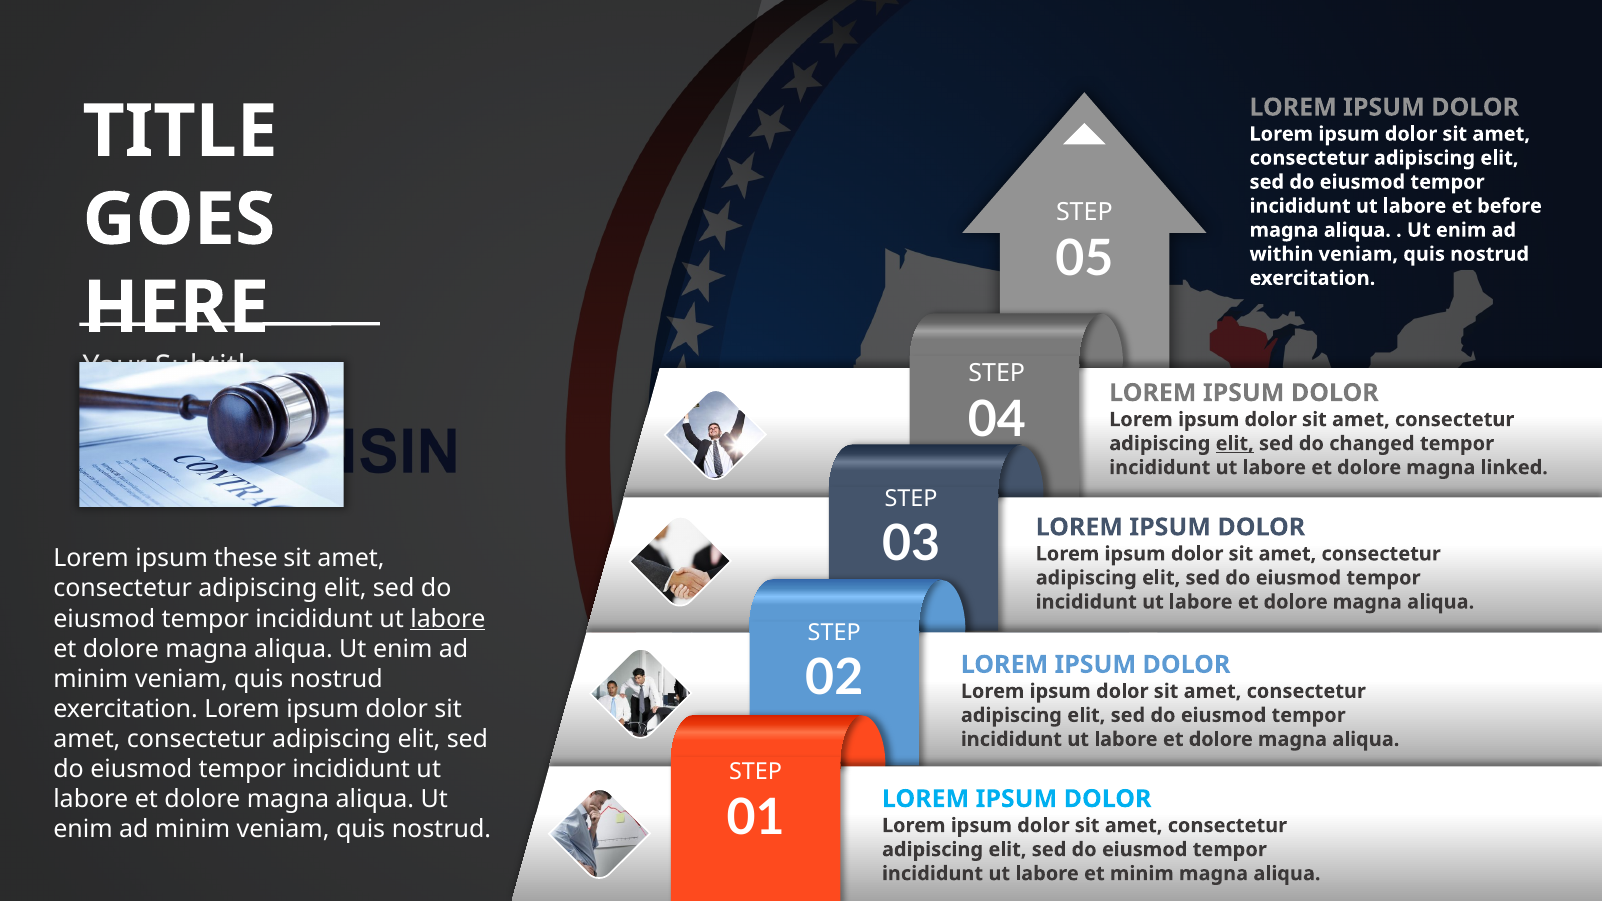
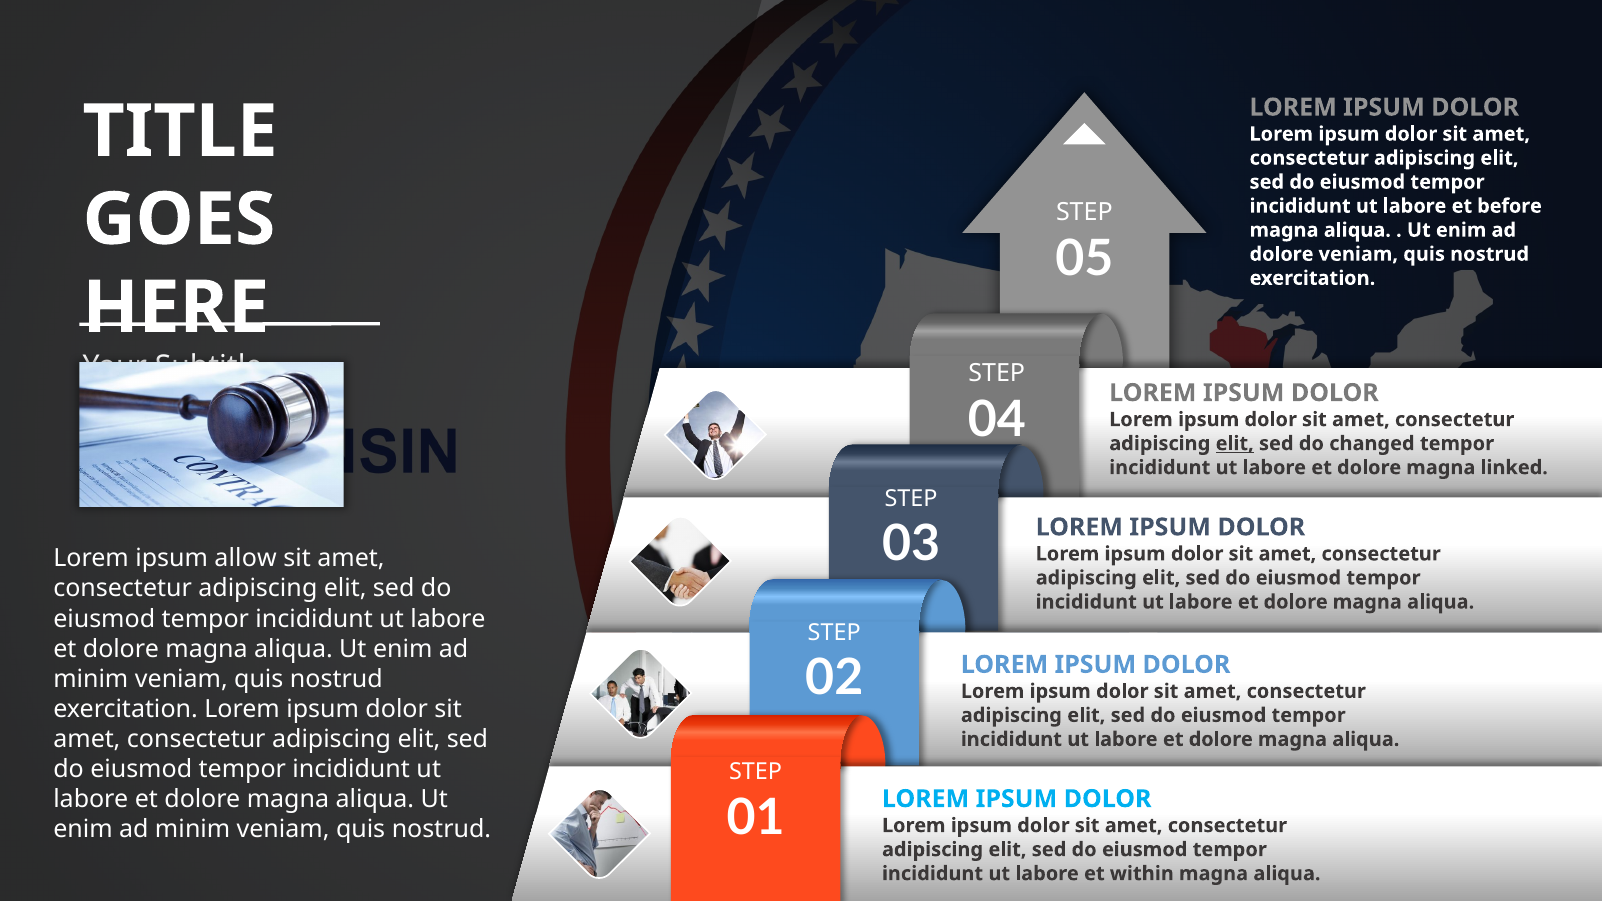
within: within -> dolore (1282, 254)
these: these -> allow (246, 559)
labore underline: present -> none (448, 619)
et minim: minim -> within (1142, 874)
